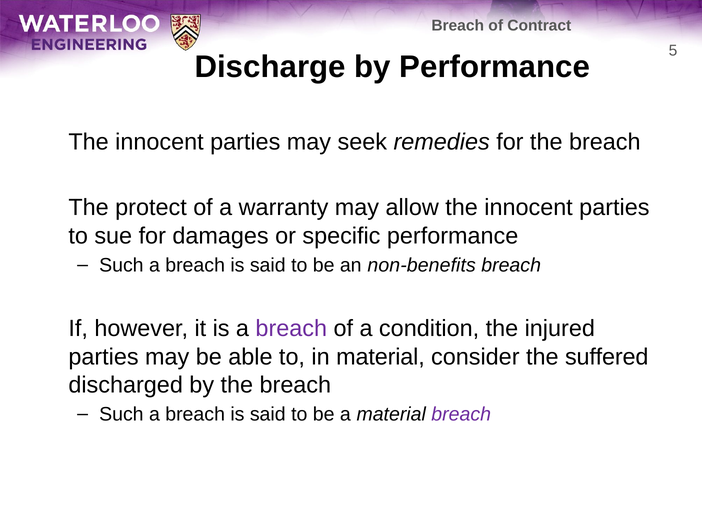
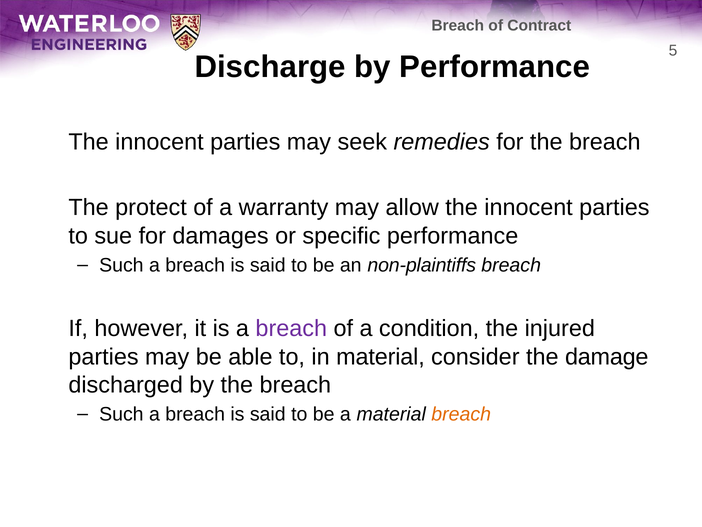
non-benefits: non-benefits -> non-plaintiffs (422, 265)
suffered: suffered -> damage (607, 357)
breach colour: purple -> orange (461, 414)
